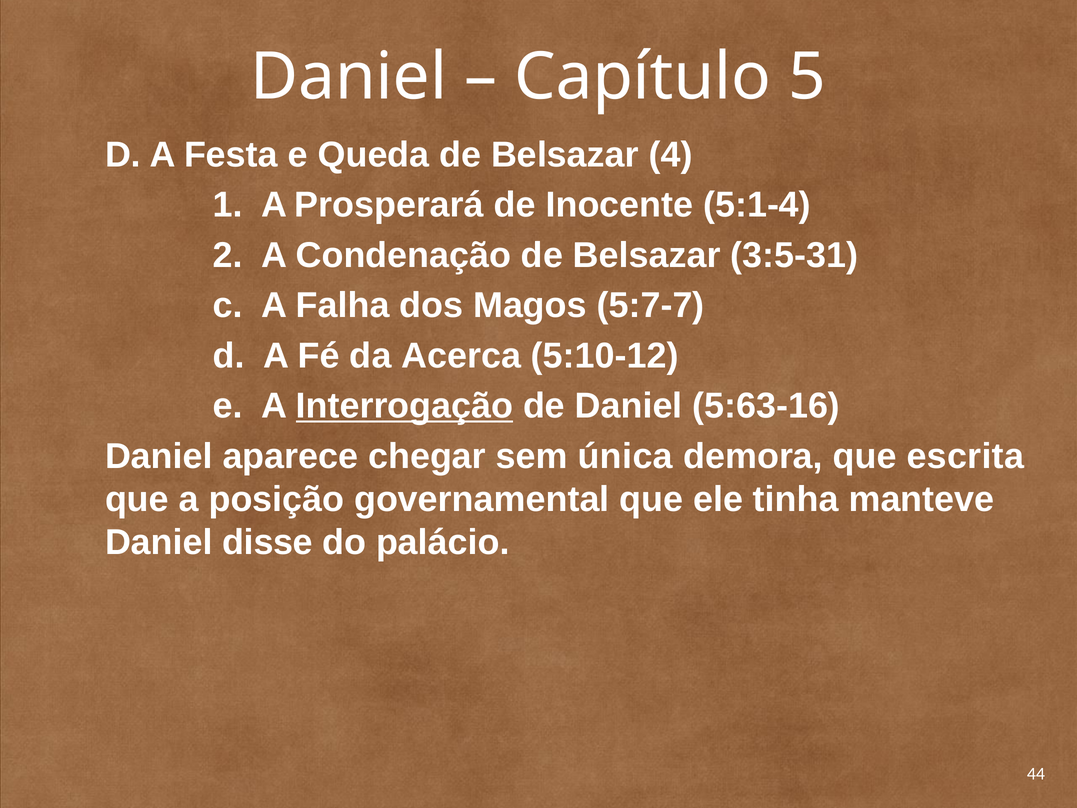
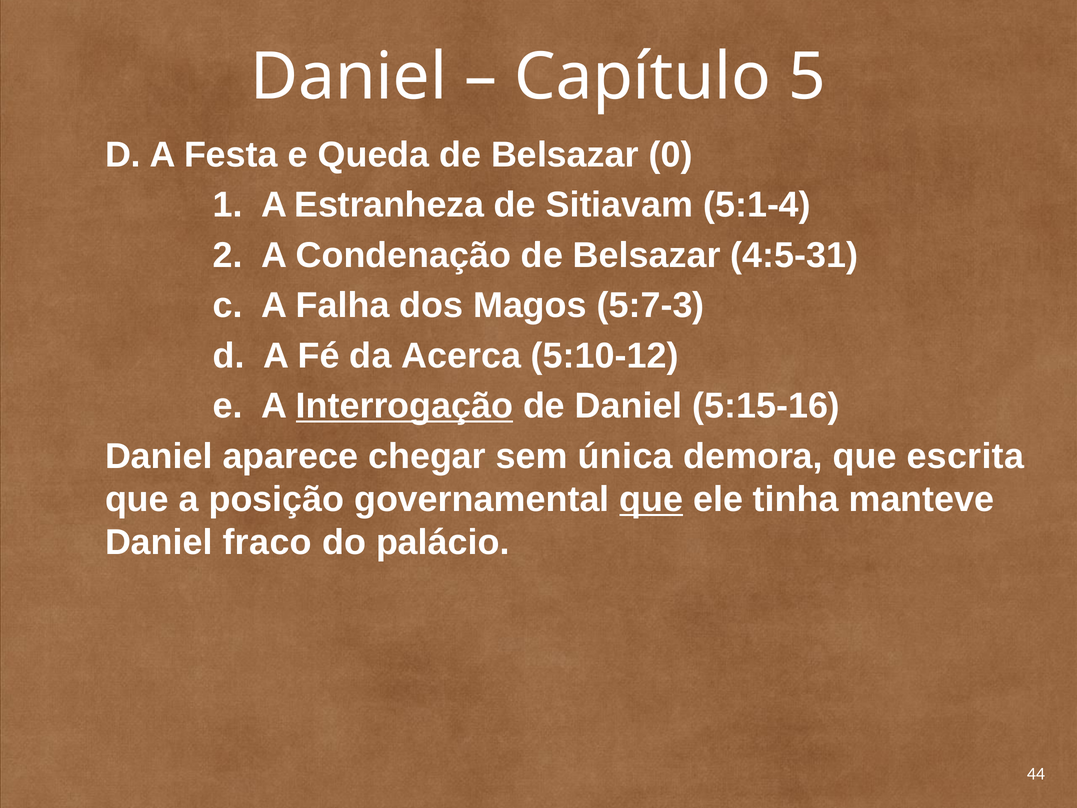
4: 4 -> 0 (671, 155)
Prosperará: Prosperará -> Estranheza (389, 205)
Inocente: Inocente -> Sitiavam (619, 205)
3:5-31: 3:5-31 -> 4:5-31 (794, 255)
5:7-7: 5:7-7 -> 5:7-3 (651, 305)
5:63-16: 5:63-16 -> 5:15-16 (766, 406)
que underline: none -> present (651, 499)
disse: disse -> fraco (267, 542)
